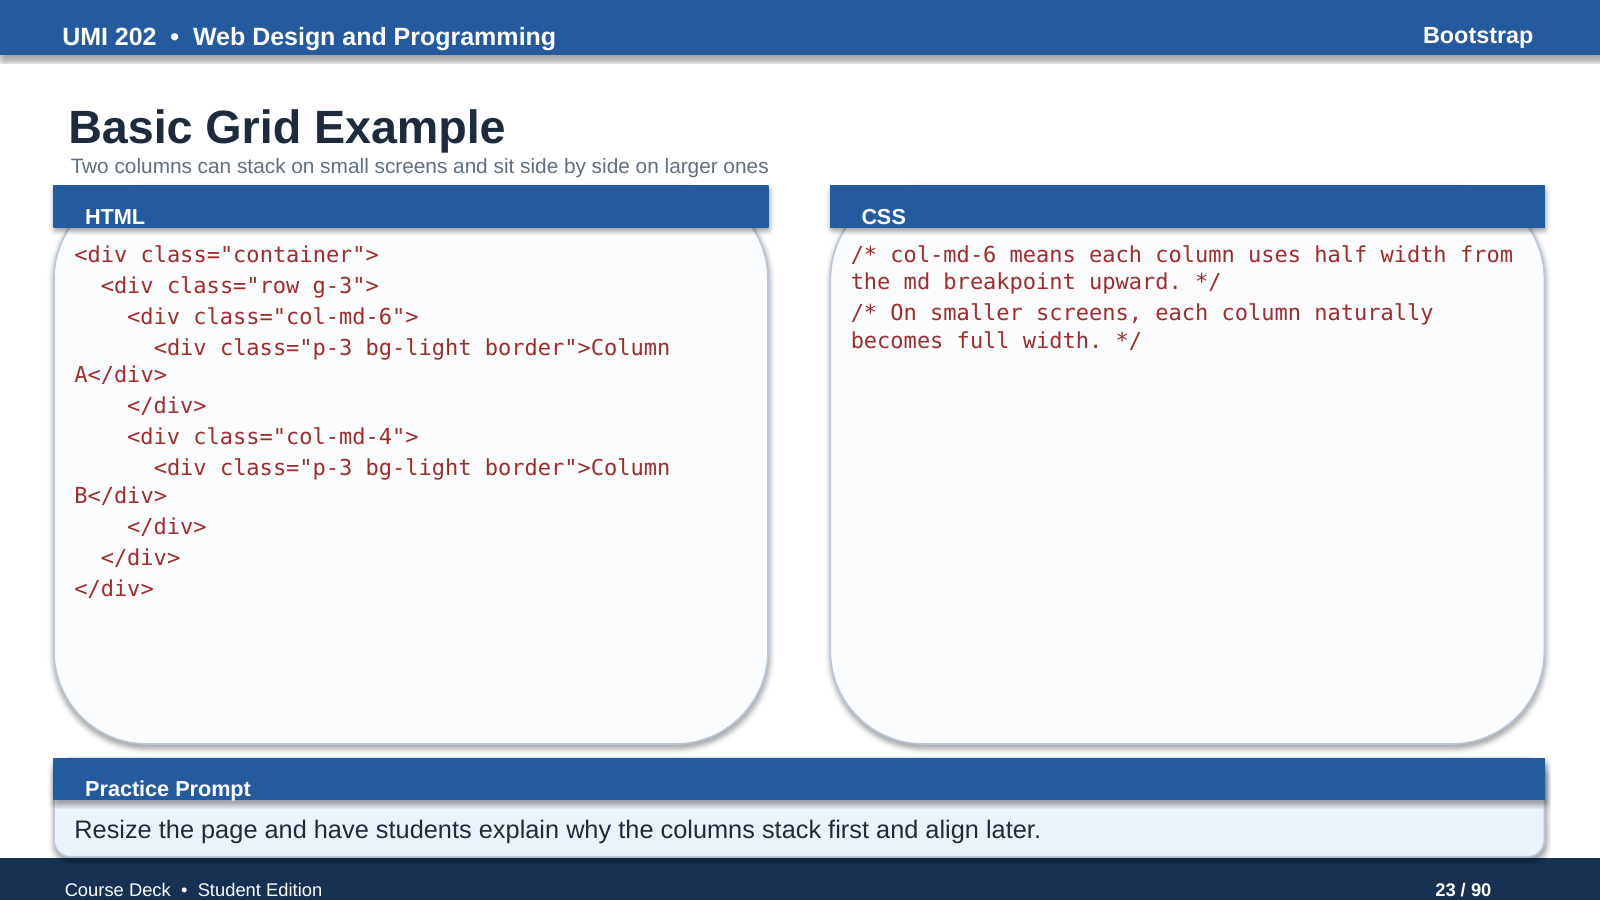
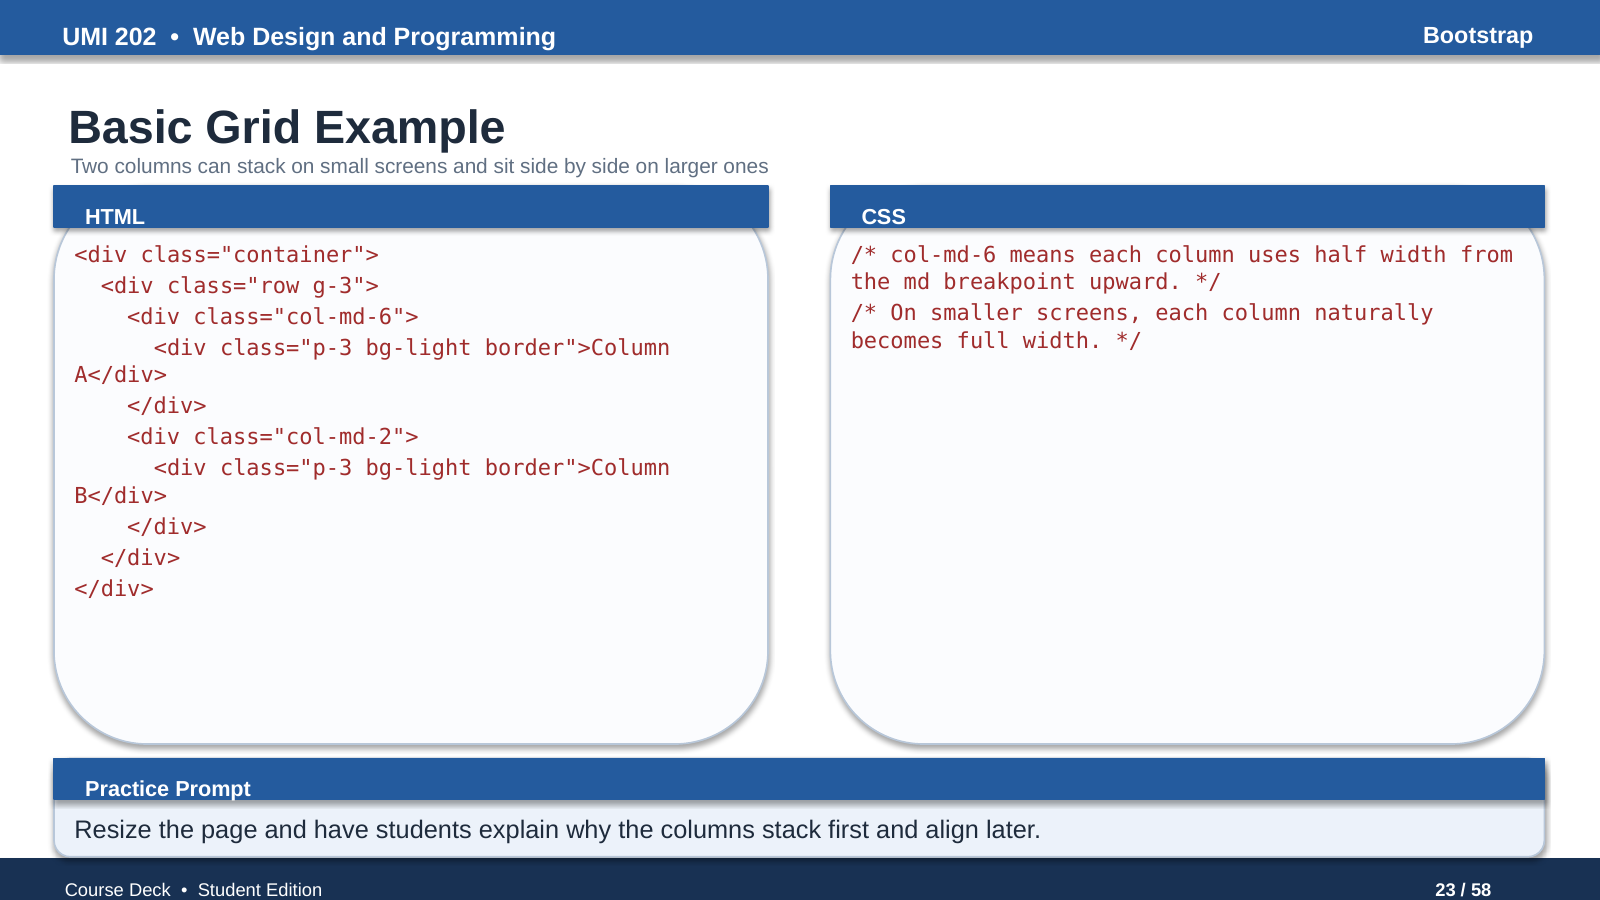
class="col-md-4">: class="col-md-4"> -> class="col-md-2"> (306, 438)
90: 90 -> 58 (1481, 891)
